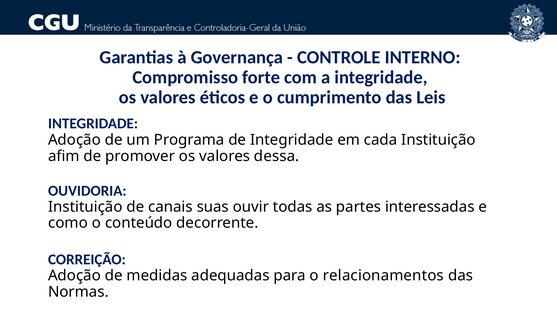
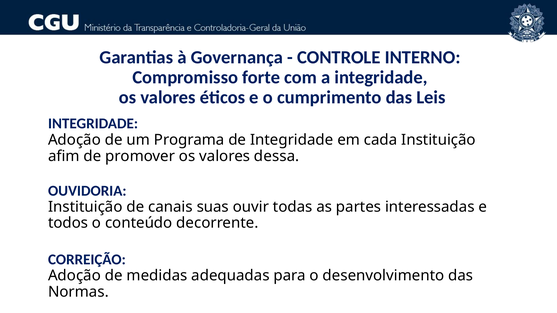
como: como -> todos (68, 223)
relacionamentos: relacionamentos -> desenvolvimento (383, 276)
